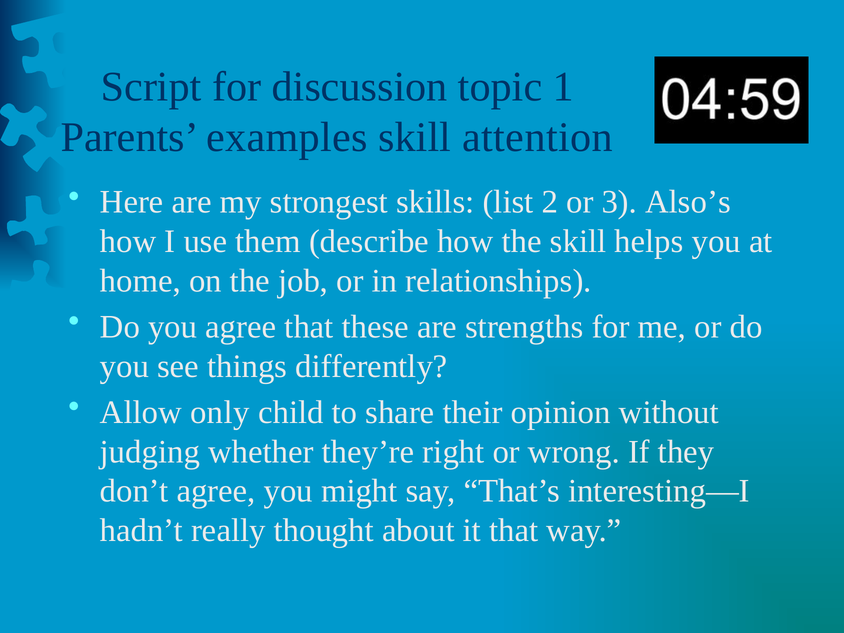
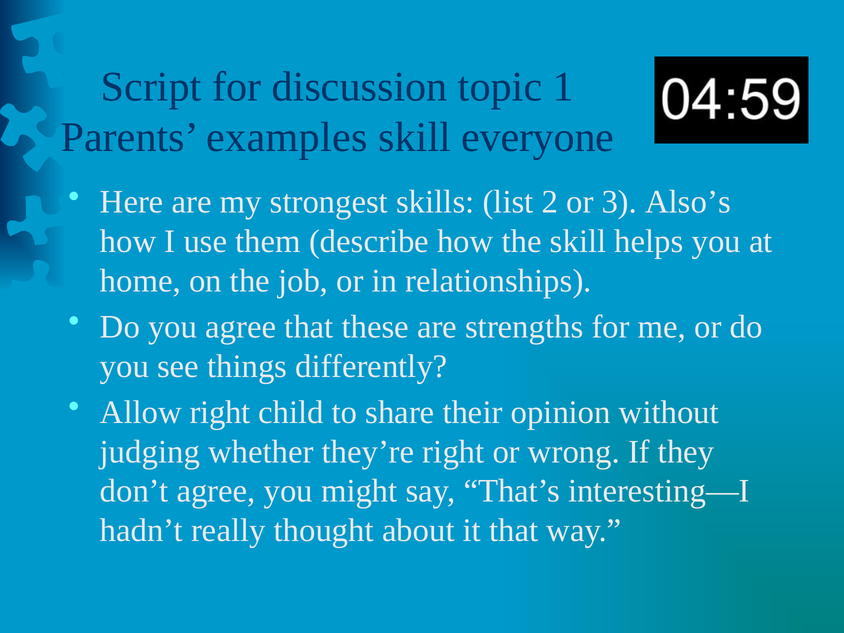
attention: attention -> everyone (538, 137)
Allow only: only -> right (220, 412)
